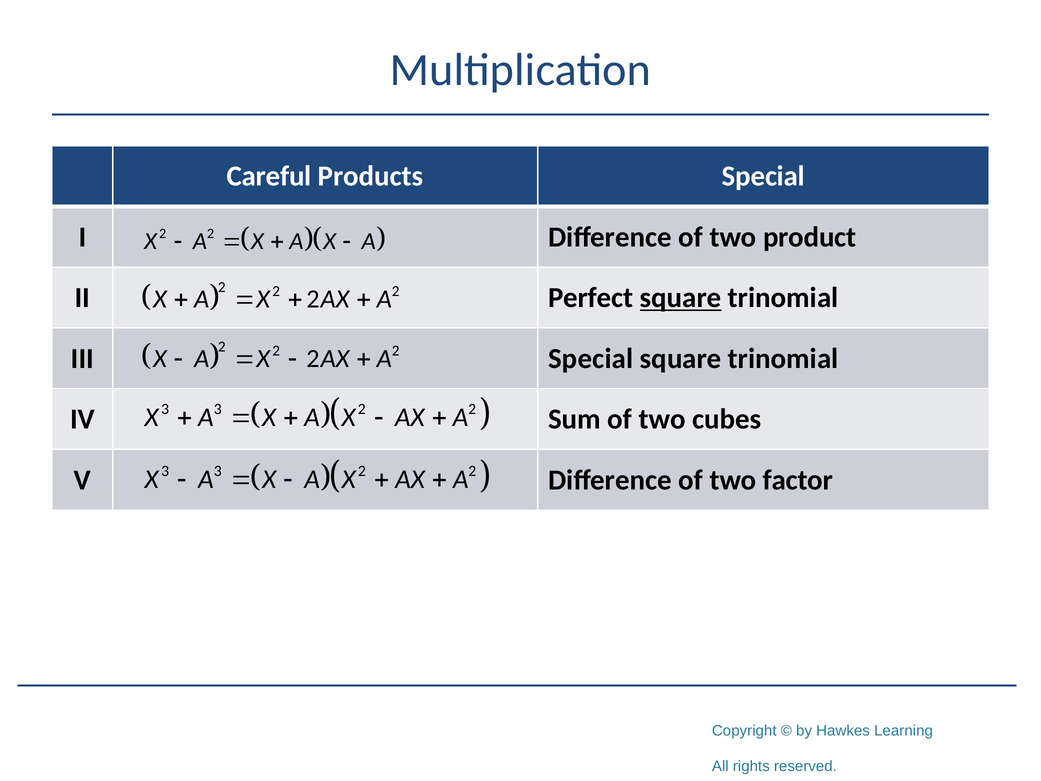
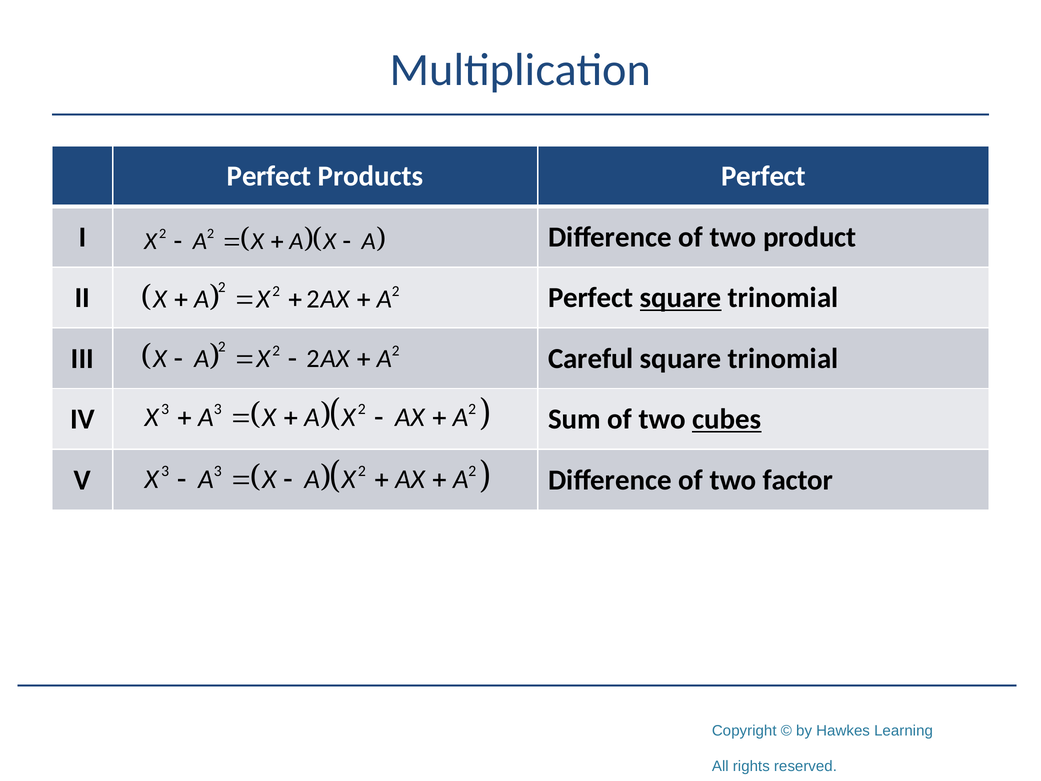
Careful: Careful -> Perfect (269, 176)
Products Special: Special -> Perfect (763, 176)
III Special: Special -> Careful (591, 358)
cubes underline: none -> present (727, 419)
